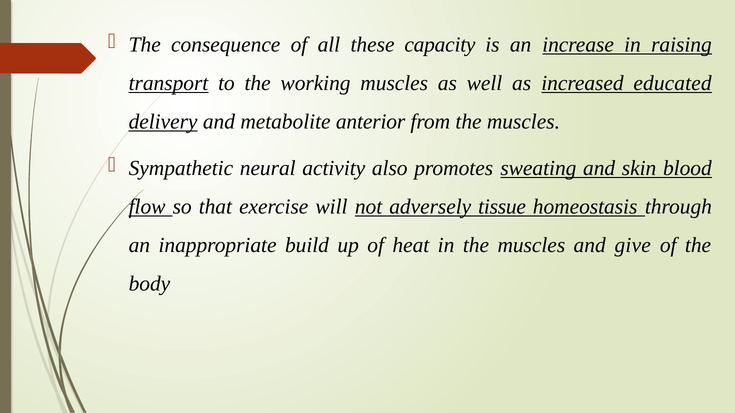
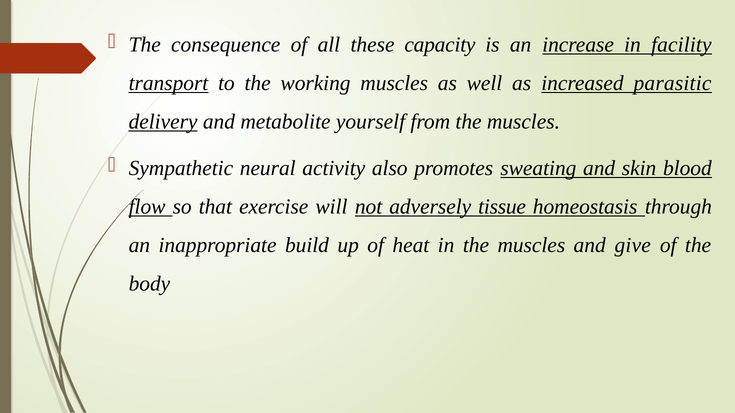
raising: raising -> facility (681, 45)
educated: educated -> parasitic (672, 83)
anterior: anterior -> yourself (371, 122)
